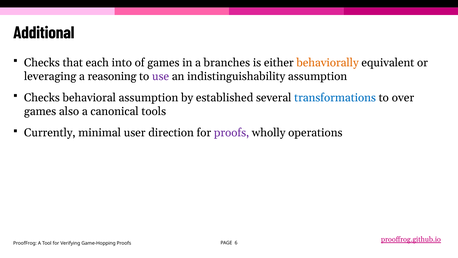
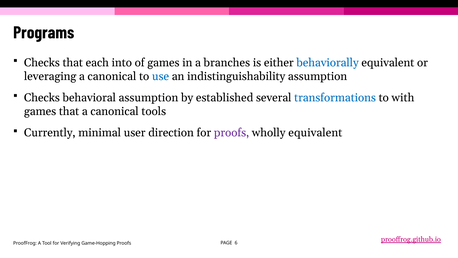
Additional: Additional -> Programs (44, 33)
behaviorally colour: orange -> blue (328, 62)
leveraging a reasoning: reasoning -> canonical (112, 76)
use colour: purple -> blue (161, 76)
over: over -> with (403, 98)
games also: also -> that (69, 111)
wholly operations: operations -> equivalent (315, 133)
